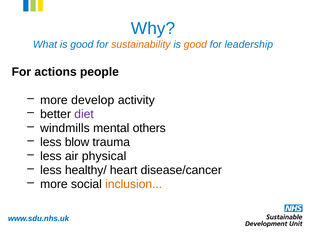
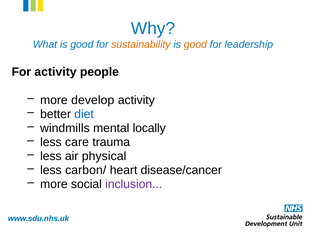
For actions: actions -> activity (56, 72)
diet colour: purple -> blue (84, 114)
others: others -> locally (149, 128)
blow: blow -> care (77, 142)
healthy/: healthy/ -> carbon/ (86, 170)
inclusion colour: orange -> purple (134, 184)
